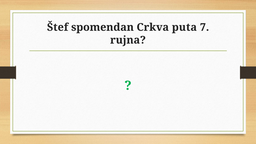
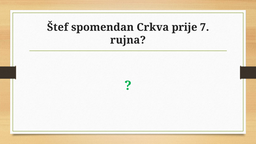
puta: puta -> prije (184, 27)
